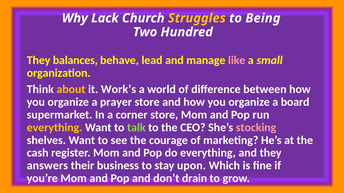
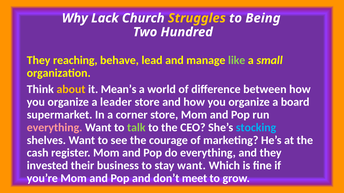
balances: balances -> reaching (75, 60)
like colour: pink -> light green (237, 60)
Work’s: Work’s -> Mean’s (119, 89)
prayer: prayer -> leader (116, 102)
everything colour: yellow -> pink (55, 128)
stocking colour: pink -> light blue (256, 128)
answers: answers -> invested (47, 166)
stay upon: upon -> want (191, 166)
drain: drain -> meet (195, 179)
